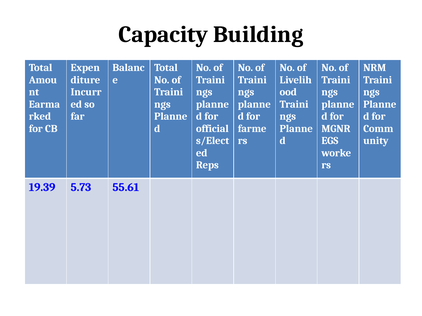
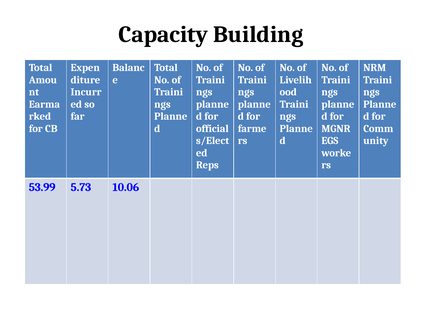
19.39: 19.39 -> 53.99 (42, 187)
55.61: 55.61 -> 10.06 (126, 187)
